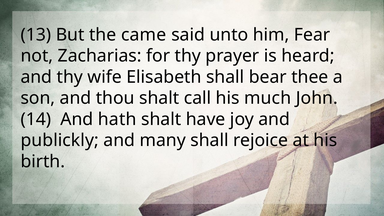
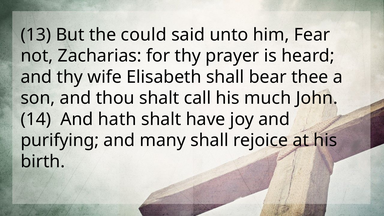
came: came -> could (144, 35)
publickly: publickly -> purifying (60, 140)
